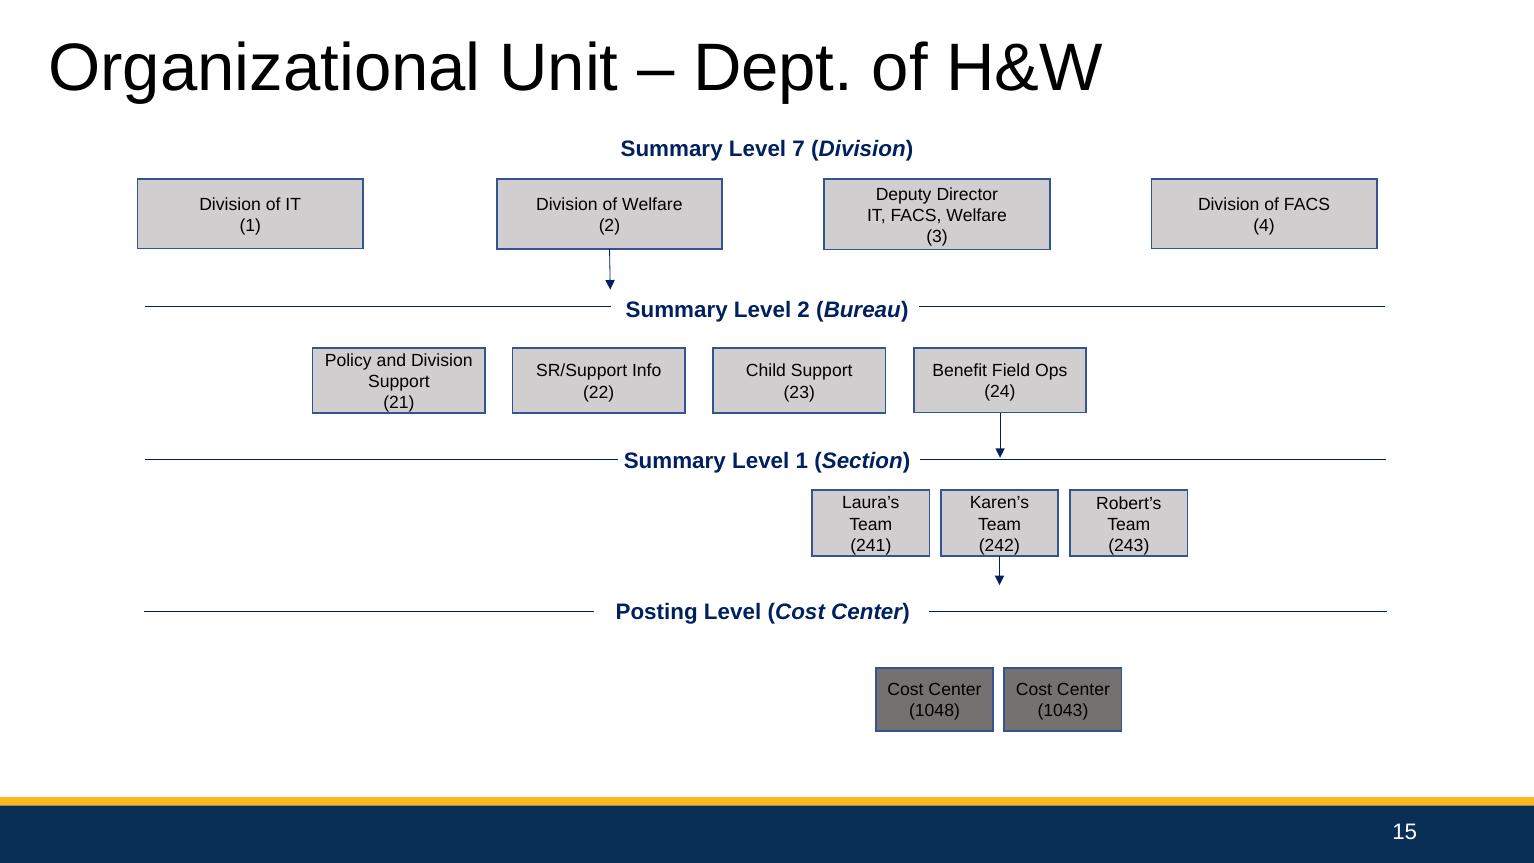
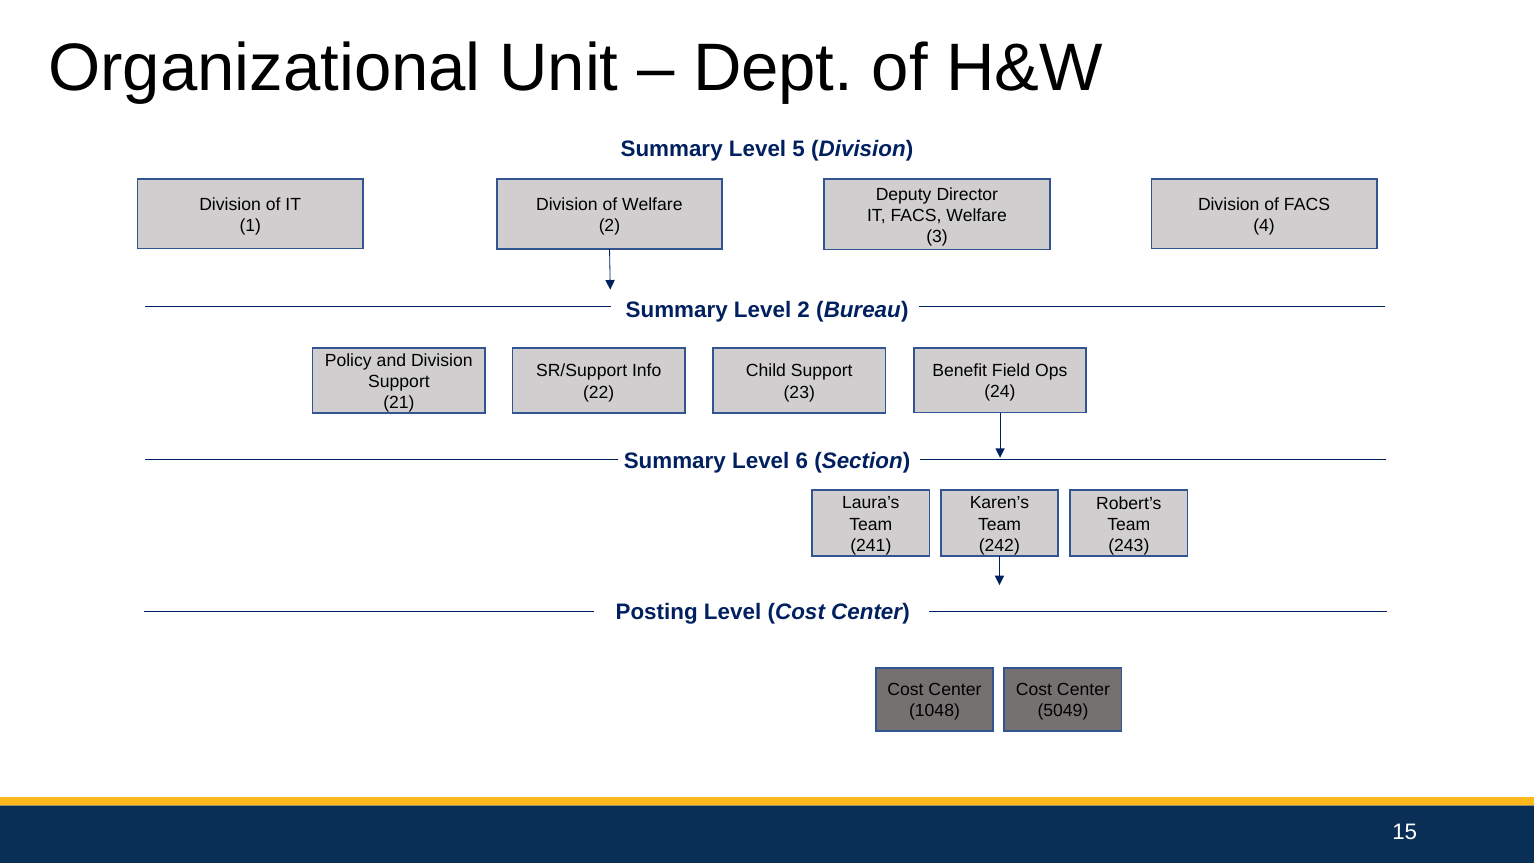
7: 7 -> 5 (799, 149)
Level 1: 1 -> 6 (802, 461)
1043: 1043 -> 5049 (1063, 711)
